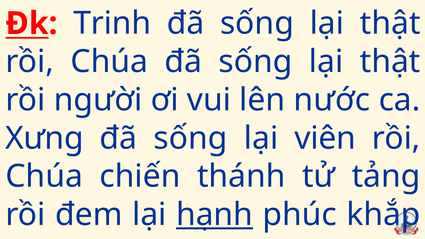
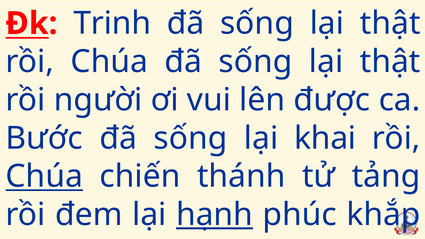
nước: nước -> được (332, 100)
Xưng: Xưng -> Bước (44, 138)
viên: viên -> khai (325, 138)
Chúa underline: none -> present (44, 176)
